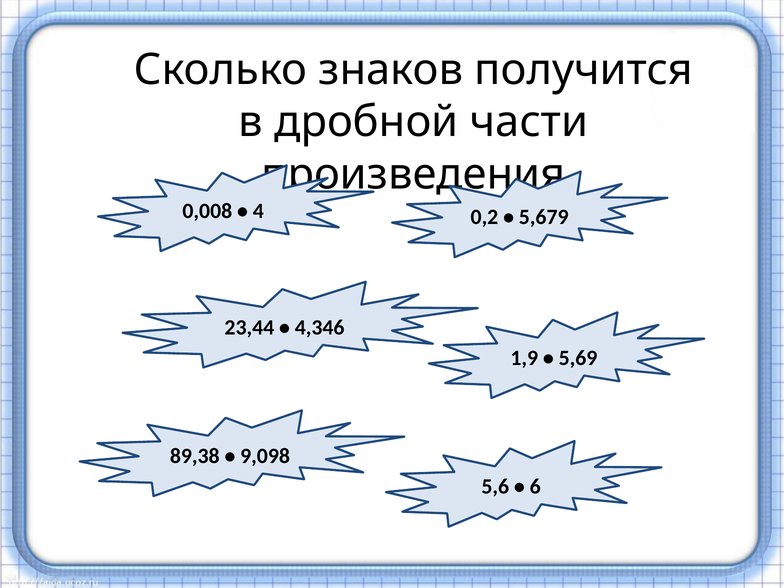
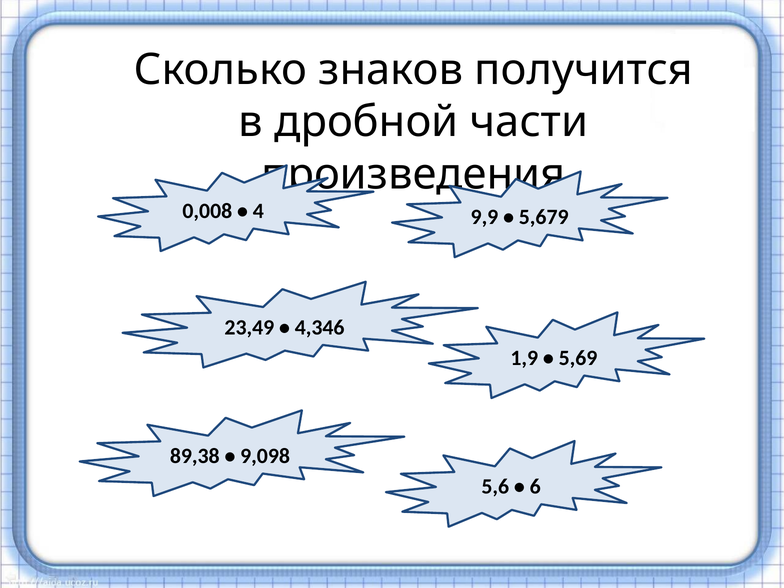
0,2: 0,2 -> 9,9 (484, 217)
23,44: 23,44 -> 23,49 (249, 328)
